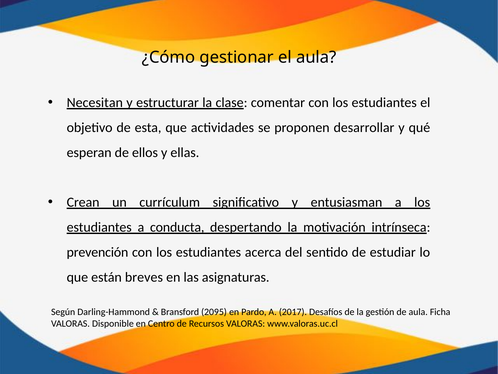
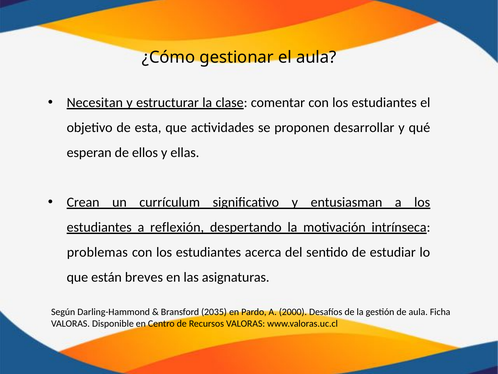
conducta: conducta -> reflexión (177, 227)
prevención: prevención -> problemas (97, 252)
2095: 2095 -> 2035 (214, 312)
2017: 2017 -> 2000 (293, 312)
